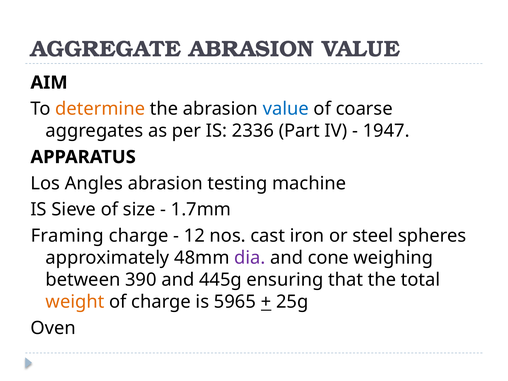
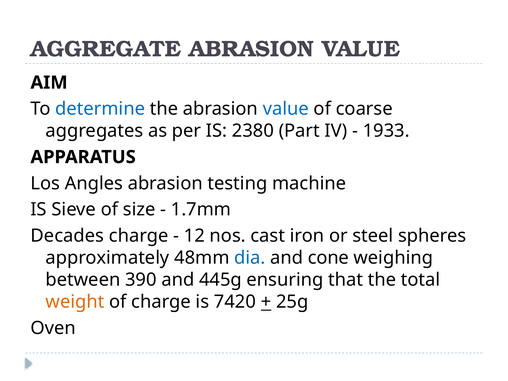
determine colour: orange -> blue (100, 109)
2336: 2336 -> 2380 (253, 131)
1947: 1947 -> 1933 (386, 131)
Framing: Framing -> Decades (67, 236)
dia colour: purple -> blue (250, 258)
5965: 5965 -> 7420 (235, 302)
